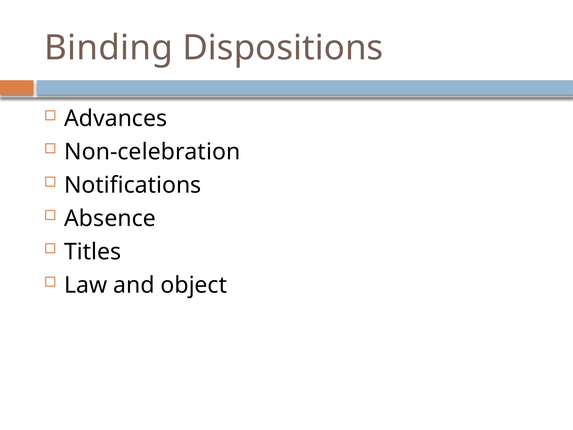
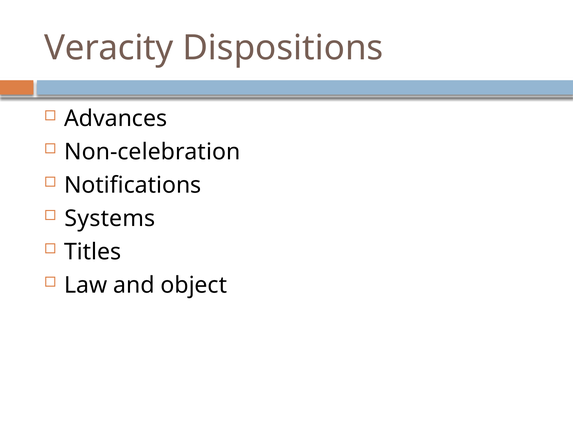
Binding: Binding -> Veracity (109, 48)
Absence: Absence -> Systems (110, 218)
